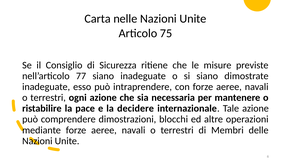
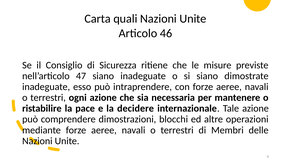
nelle: nelle -> quali (125, 19)
75: 75 -> 46 (166, 33)
77: 77 -> 47 (81, 76)
